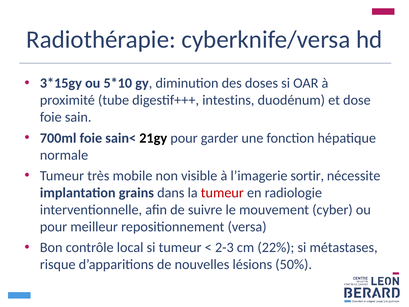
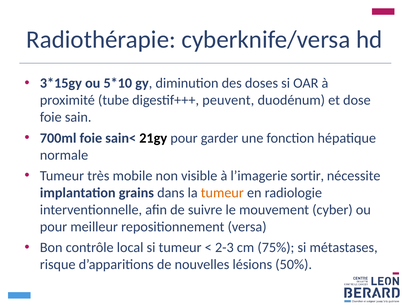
intestins: intestins -> peuvent (228, 100)
tumeur colour: red -> orange (222, 193)
22%: 22% -> 75% (276, 247)
